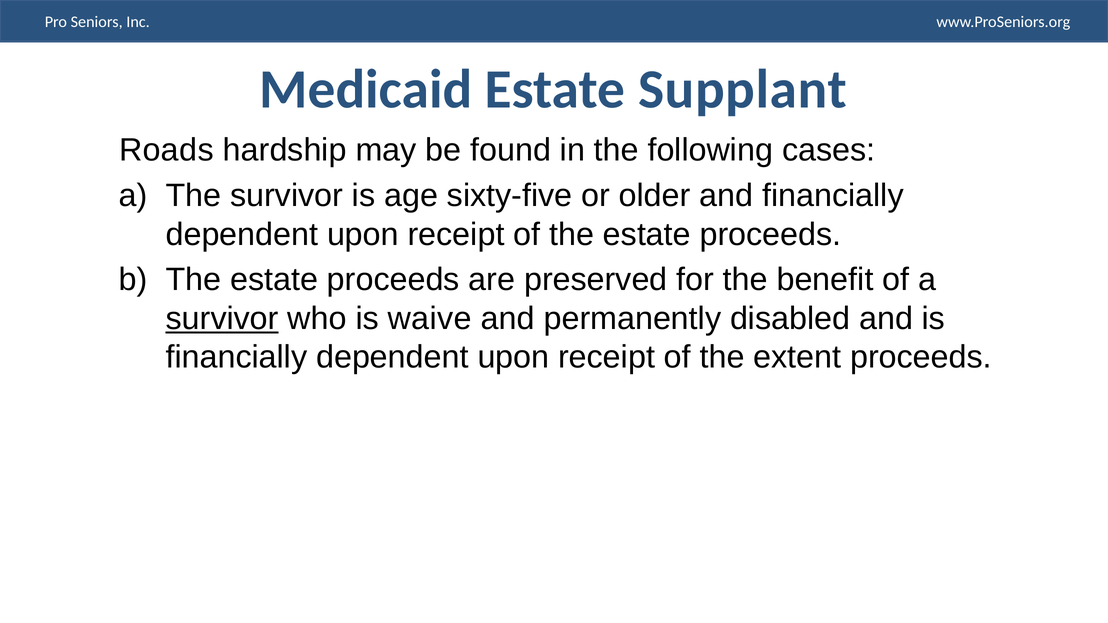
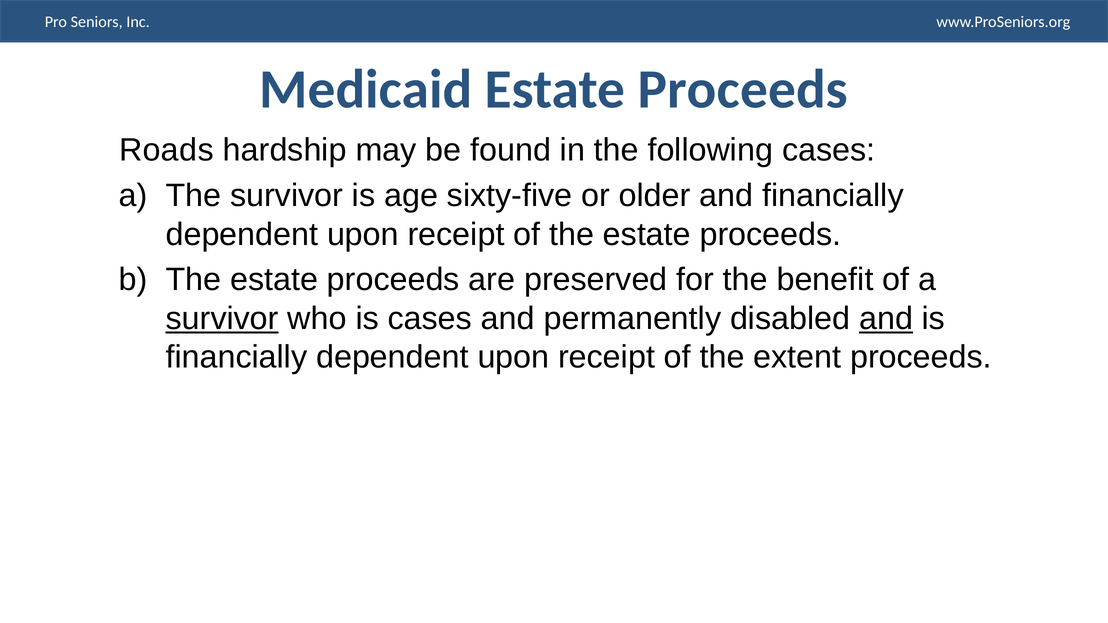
Medicaid Estate Supplant: Supplant -> Proceeds (743, 90)
is waive: waive -> cases (430, 319)
and underline: none -> present (886, 319)
